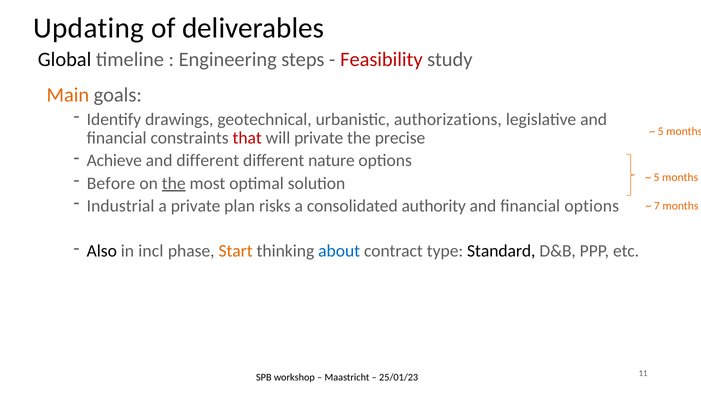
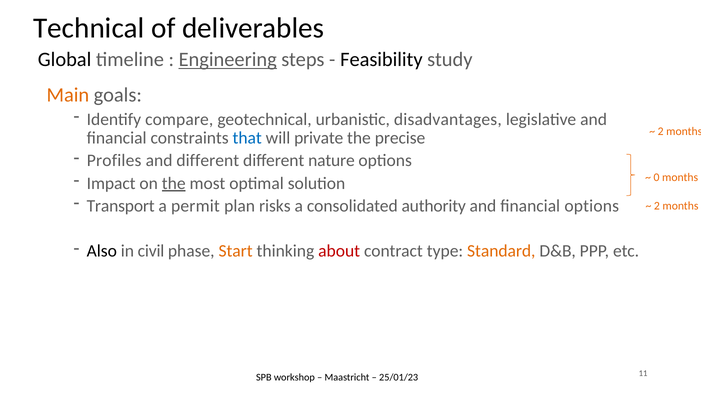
Updating: Updating -> Technical (89, 28)
Engineering underline: none -> present (228, 60)
Feasibility colour: red -> black (381, 60)
drawings: drawings -> compare (179, 119)
authorizations: authorizations -> disadvantages (448, 119)
5: 5 -> 2 (661, 132)
that colour: red -> blue (247, 138)
Achieve: Achieve -> Profiles (114, 161)
5: 5 -> 0 (657, 177)
Before: Before -> Impact (111, 183)
Industrial: Industrial -> Transport (121, 206)
a private: private -> permit (195, 206)
7: 7 -> 2 (657, 206)
incl: incl -> civil (151, 251)
about colour: blue -> red (339, 251)
Standard colour: black -> orange (501, 251)
